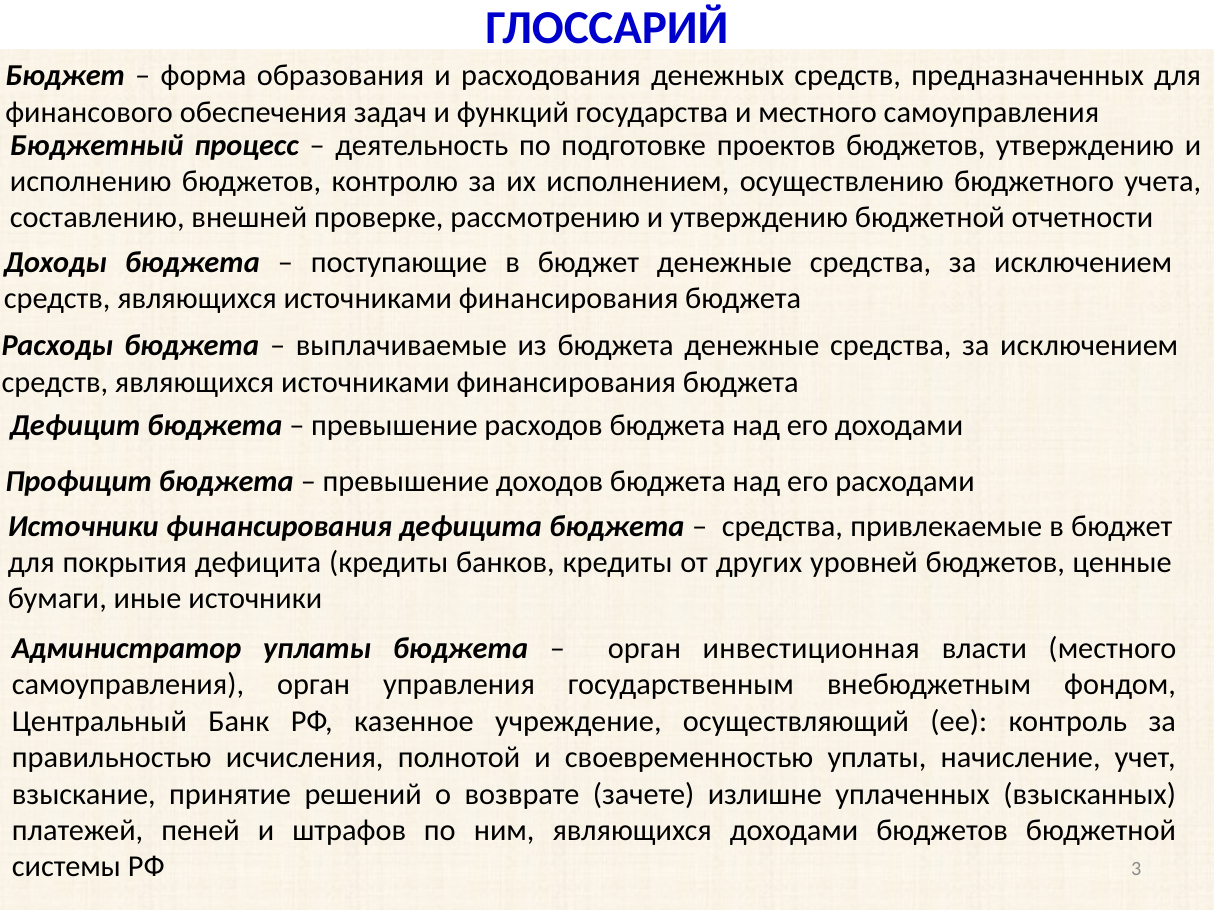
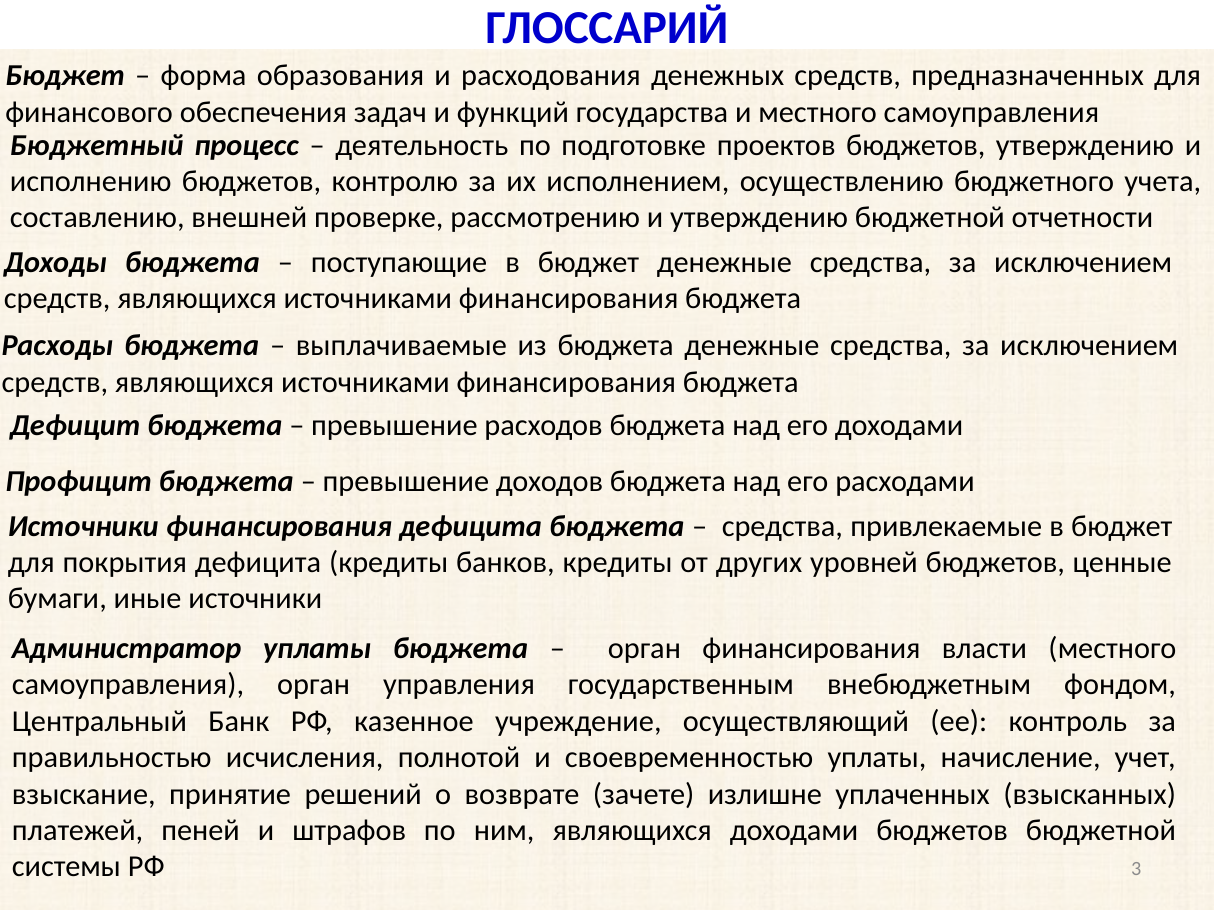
орган инвестиционная: инвестиционная -> финансирования (811, 649)
